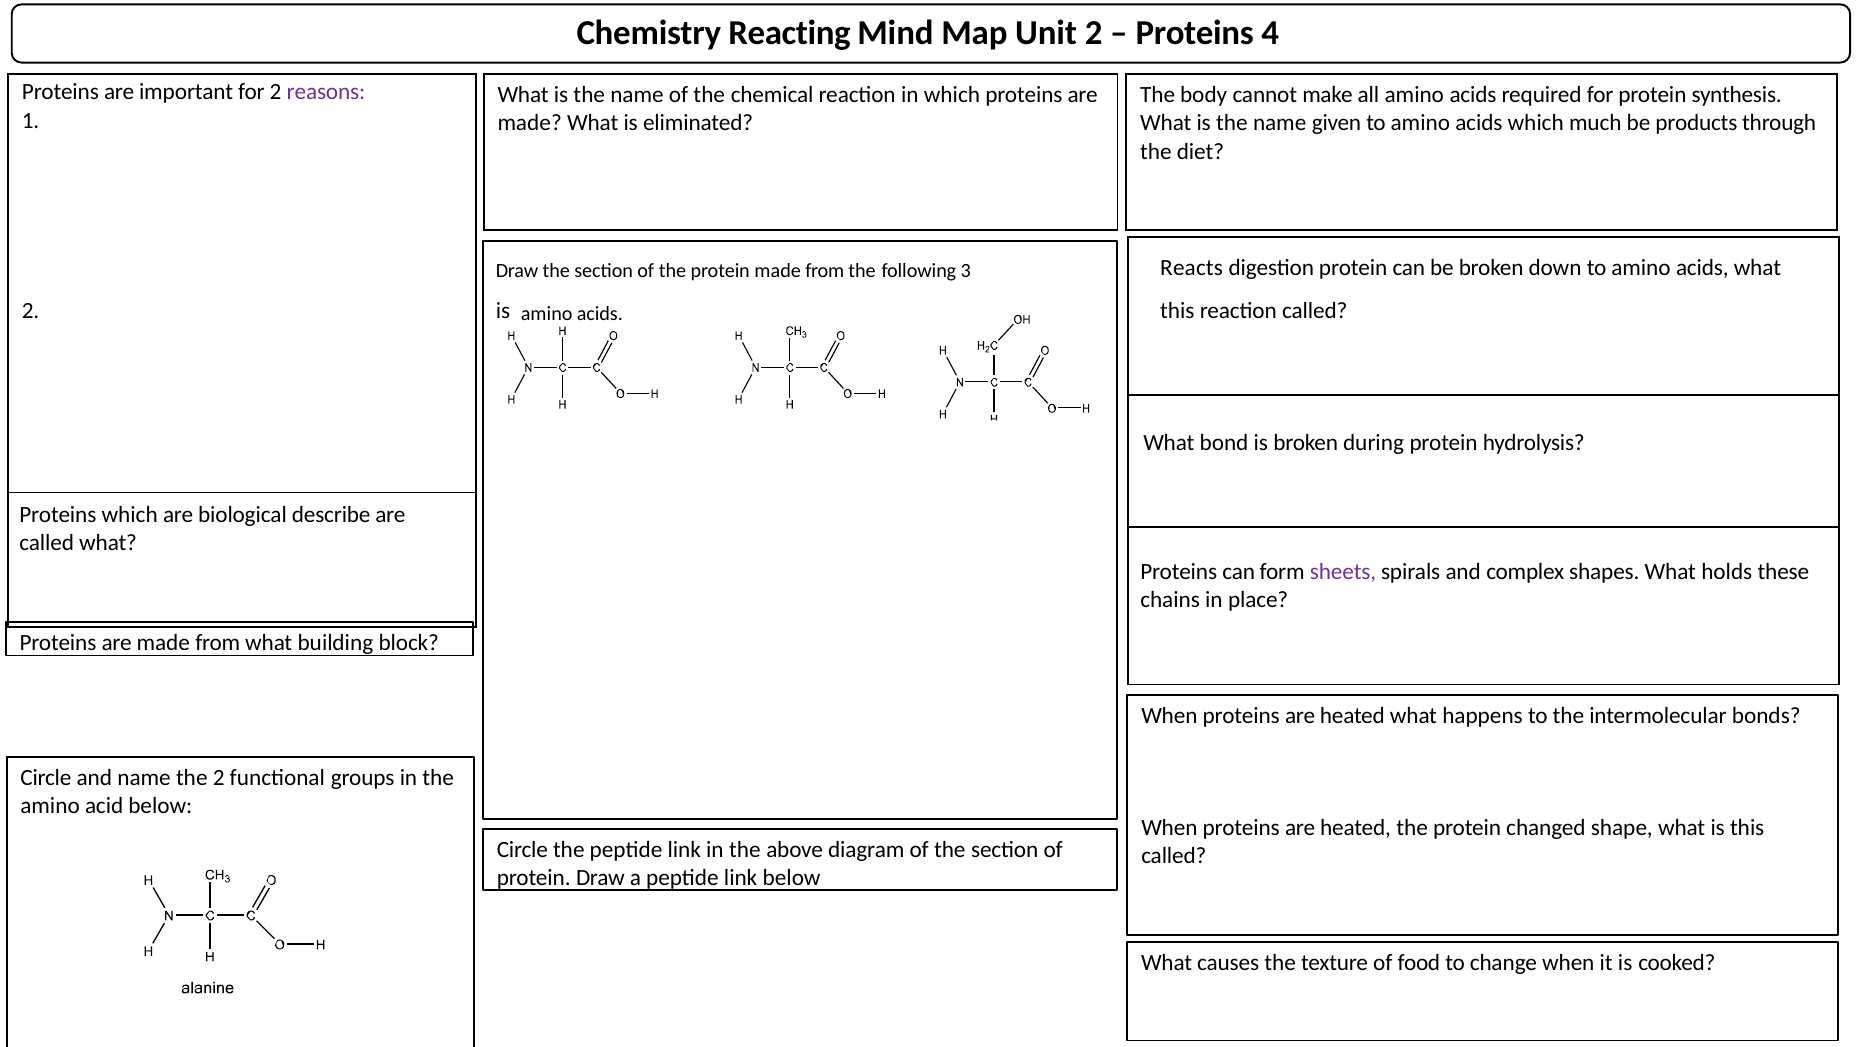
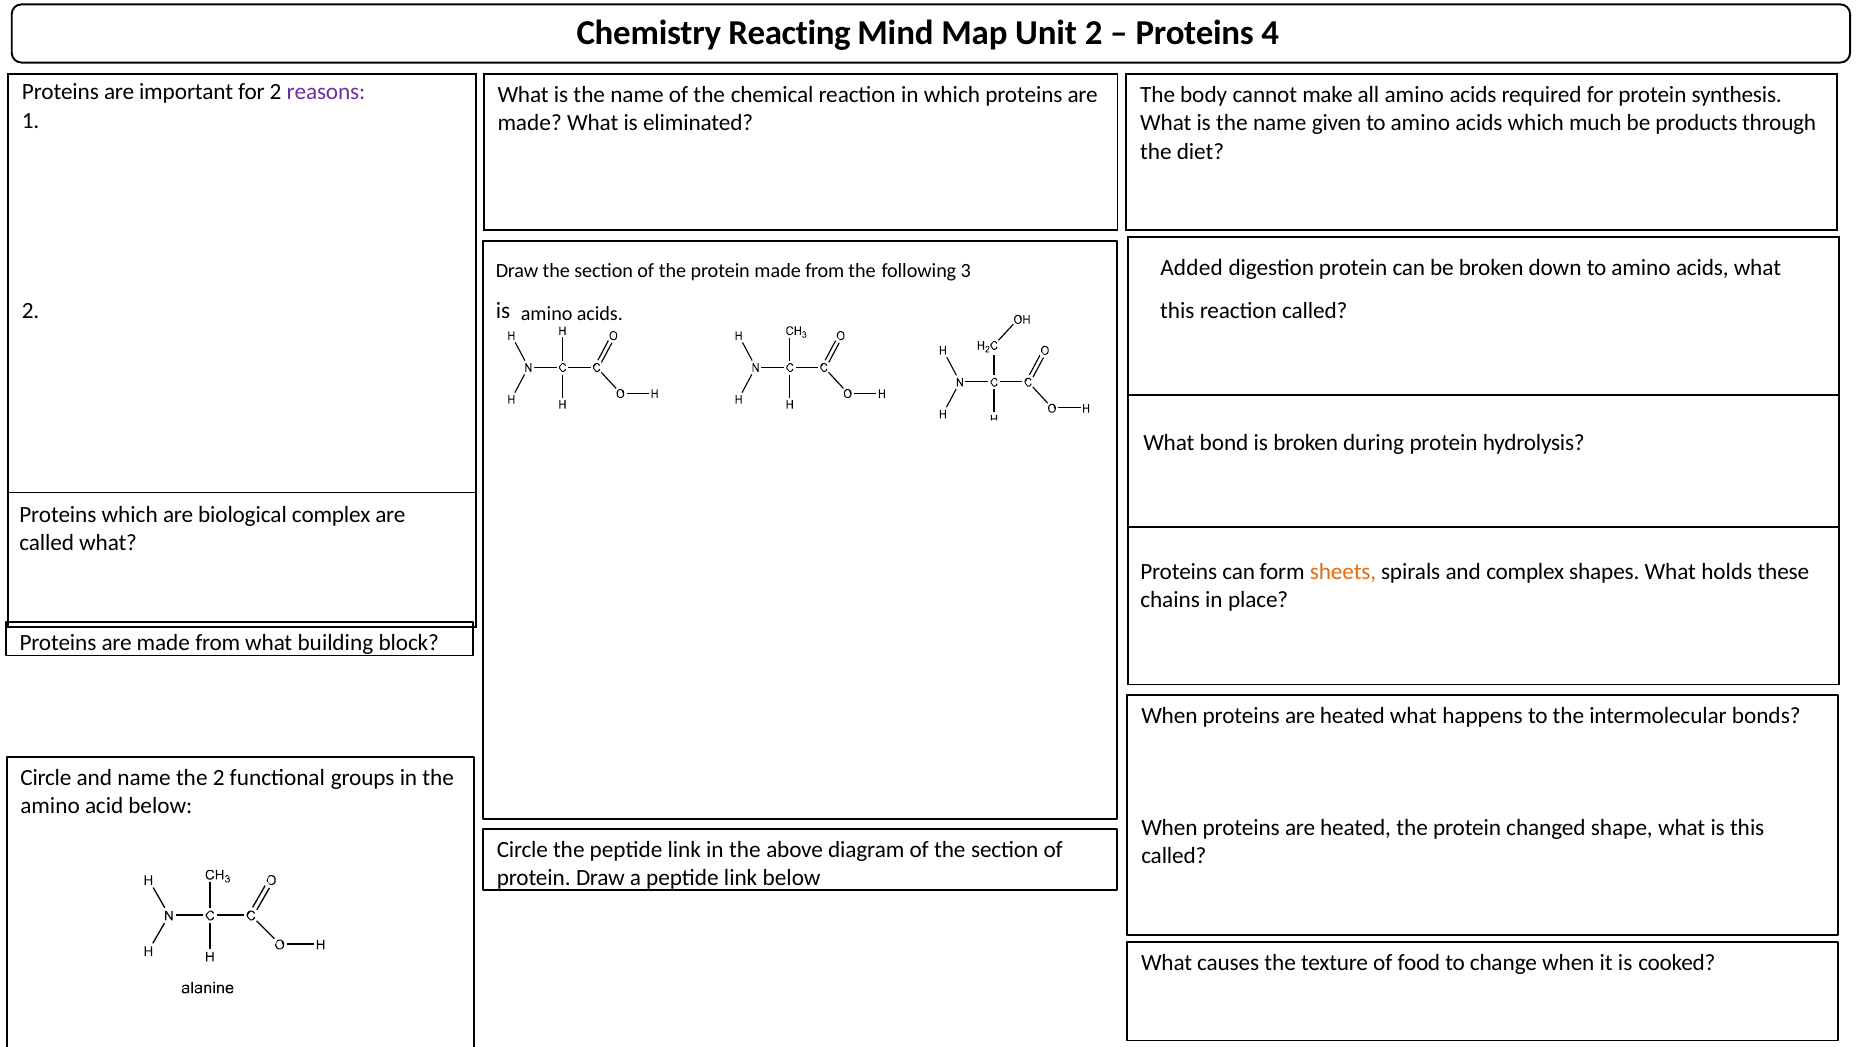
Reacts: Reacts -> Added (1192, 268)
biological describe: describe -> complex (331, 515)
sheets colour: purple -> orange (1343, 572)
